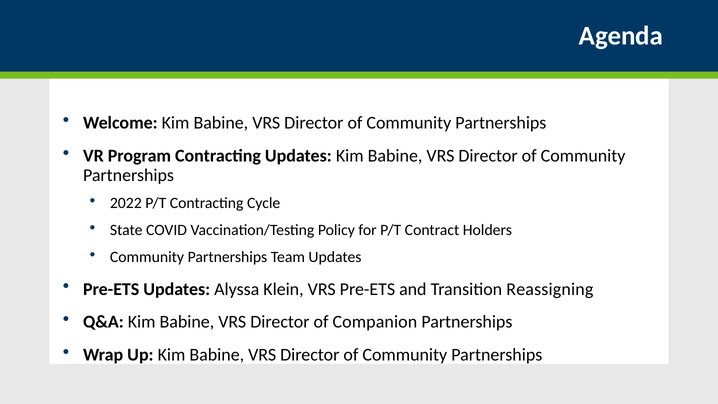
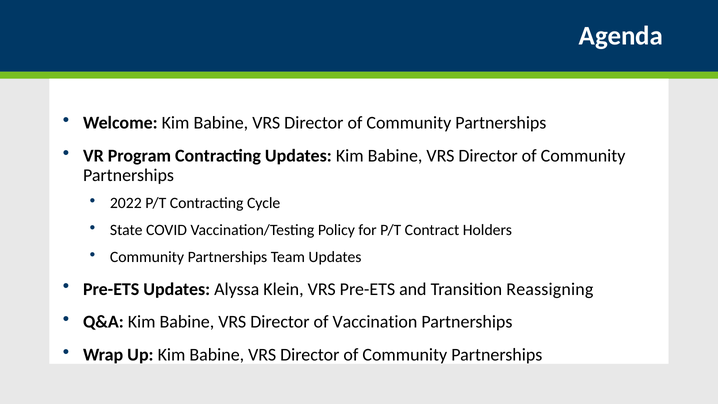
Companion: Companion -> Vaccination (375, 322)
